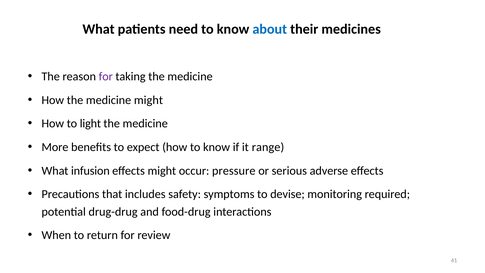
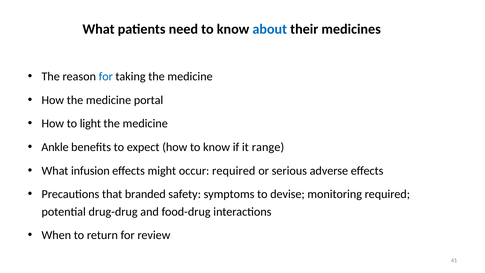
for colour: purple -> blue (106, 77)
medicine might: might -> portal (149, 100)
More: More -> Ankle (55, 147)
occur pressure: pressure -> required (234, 171)
includes: includes -> branded (145, 194)
